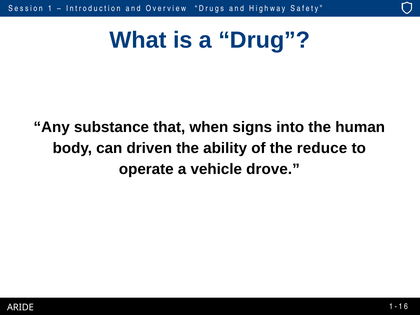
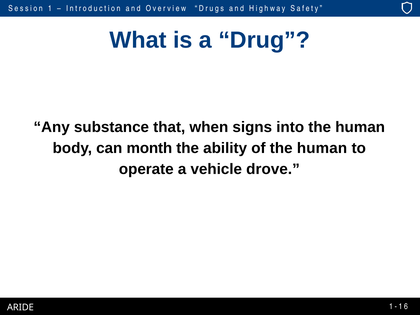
driven: driven -> month (149, 148)
of the reduce: reduce -> human (322, 148)
